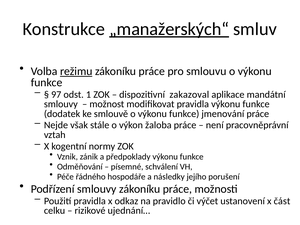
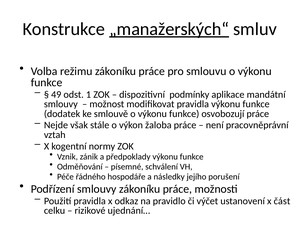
režimu underline: present -> none (76, 71)
97: 97 -> 49 (56, 95)
zakazoval: zakazoval -> podmínky (189, 95)
jmenování: jmenování -> osvobozují (223, 114)
